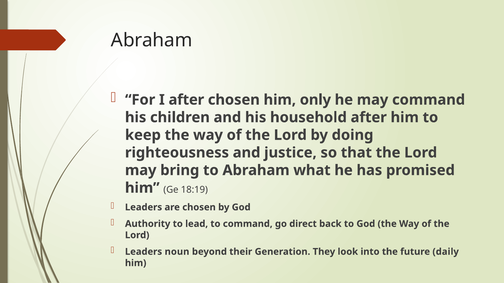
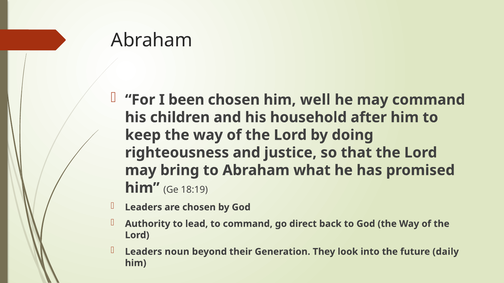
I after: after -> been (186, 100)
only: only -> well (315, 100)
